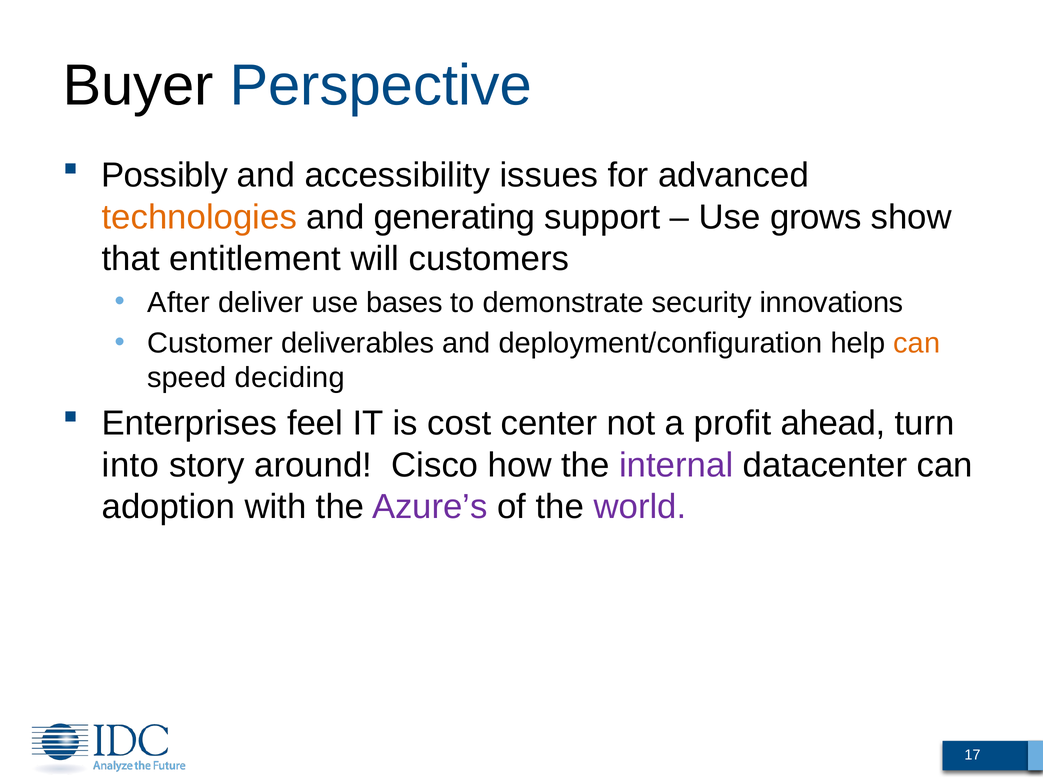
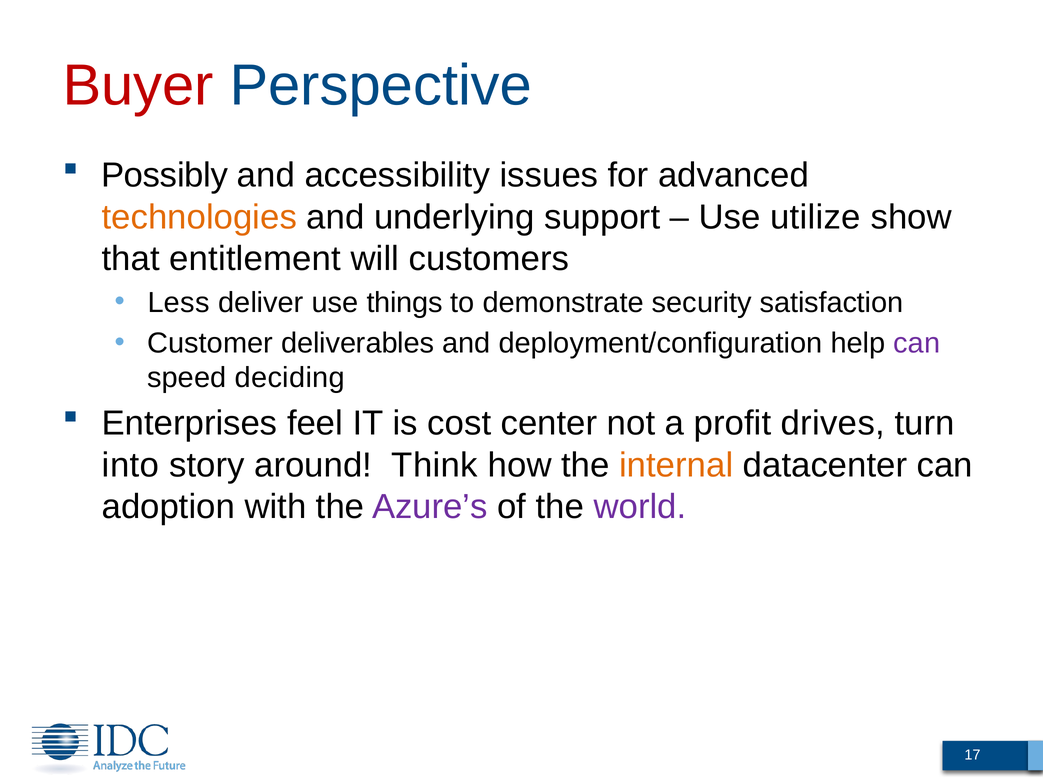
Buyer colour: black -> red (138, 86)
generating: generating -> underlying (454, 217)
grows: grows -> utilize (815, 217)
After: After -> Less (179, 303)
bases: bases -> things (405, 303)
innovations: innovations -> satisfaction (832, 303)
can colour: orange -> purple (917, 343)
ahead: ahead -> drives (833, 424)
Cisco: Cisco -> Think (435, 465)
internal colour: purple -> orange (676, 465)
